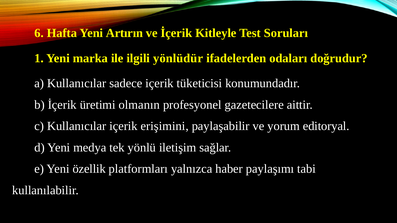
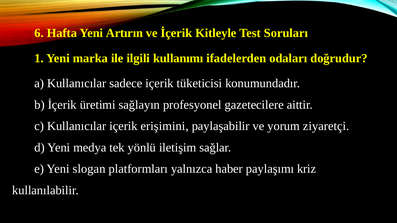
yönlüdür: yönlüdür -> kullanımı (178, 58)
olmanın: olmanın -> sağlayın (139, 105)
editoryal: editoryal -> ziyaretçi (326, 126)
özellik: özellik -> slogan (89, 169)
tabi: tabi -> kriz (307, 169)
